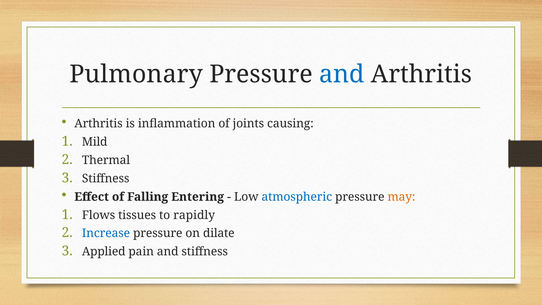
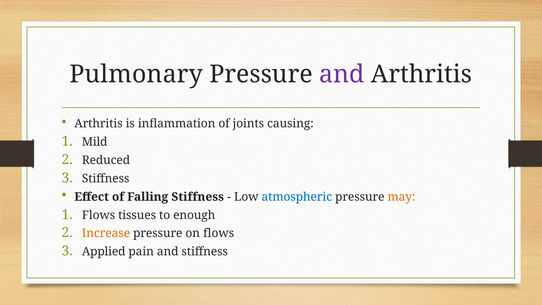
and colour: blue -> purple (342, 74)
Thermal: Thermal -> Reduced (106, 160)
Falling Entering: Entering -> Stiffness (198, 197)
rapidly: rapidly -> enough (194, 215)
Increase colour: blue -> orange (106, 233)
on dilate: dilate -> flows (219, 233)
